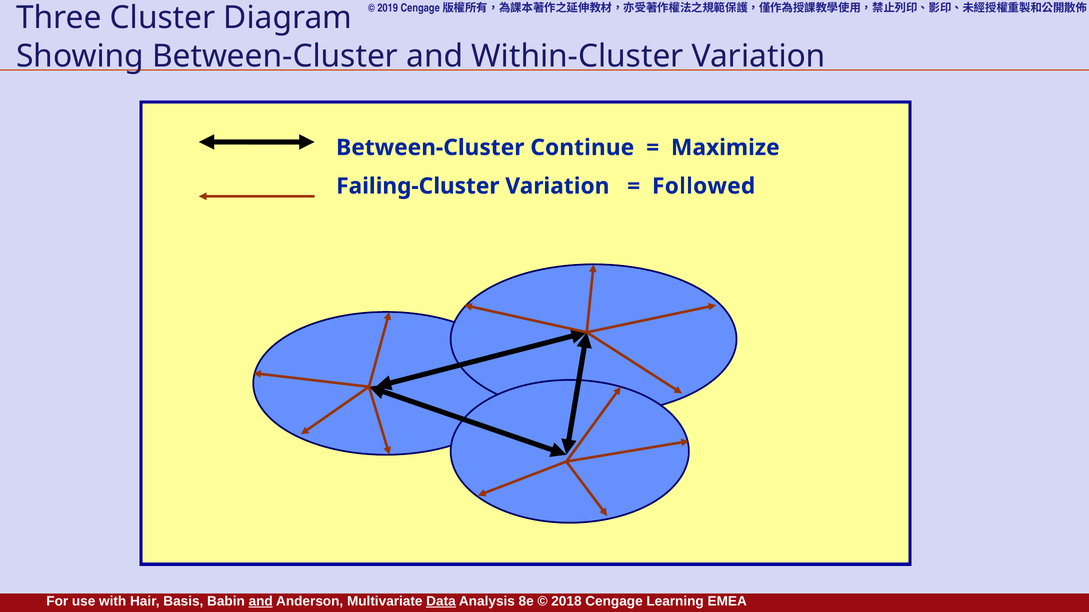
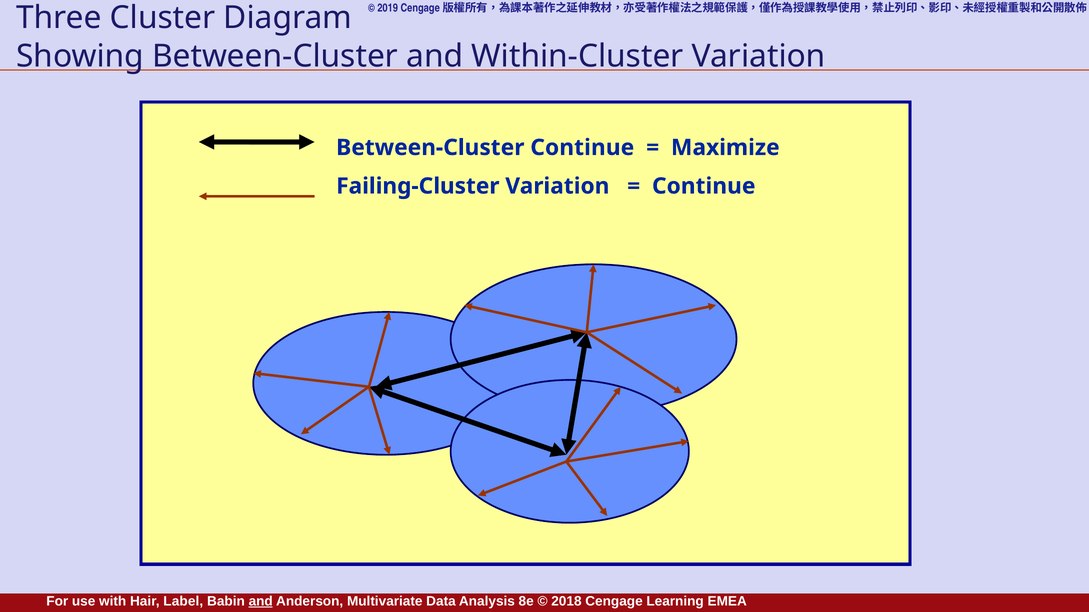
Followed: Followed -> Continue (704, 186)
Basis: Basis -> Label (183, 602)
Data underline: present -> none (441, 602)
